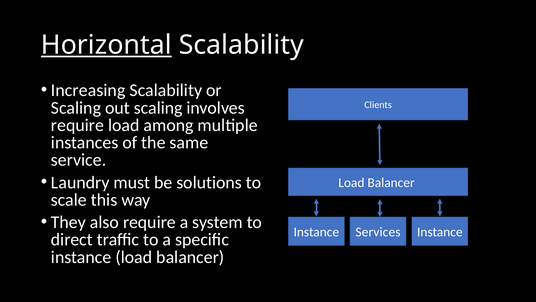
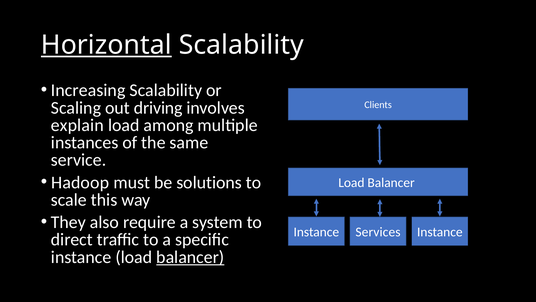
out scaling: scaling -> driving (158, 108)
require: require -> explain (77, 125)
Laundry: Laundry -> Hadoop (80, 182)
balancer underline: none -> present (190, 257)
